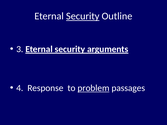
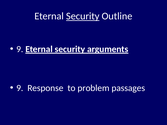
3: 3 -> 9 (20, 49)
4: 4 -> 9 (20, 88)
problem underline: present -> none (94, 88)
